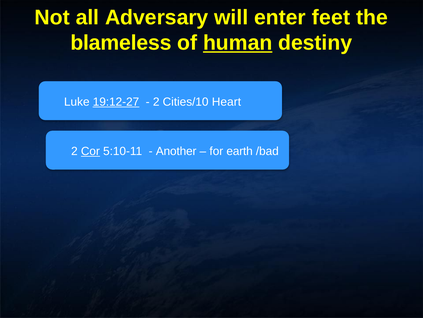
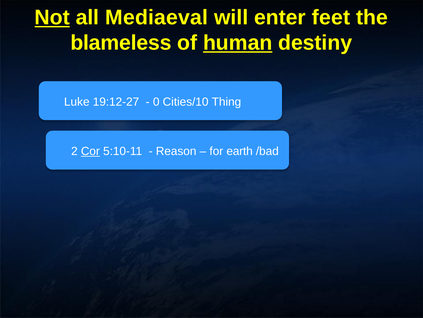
Not underline: none -> present (52, 17)
Adversary: Adversary -> Mediaeval (157, 17)
19:12-27 underline: present -> none (116, 102)
2: 2 -> 0 (156, 102)
Heart: Heart -> Thing (226, 102)
Another: Another -> Reason (176, 151)
